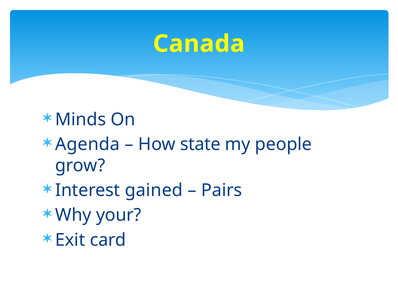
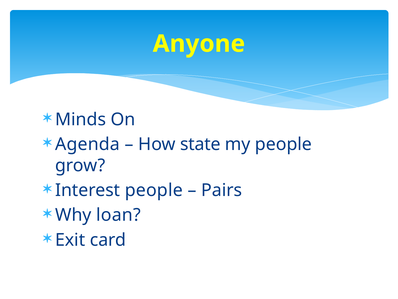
Canada: Canada -> Anyone (199, 44)
Interest gained: gained -> people (154, 190)
your: your -> loan (118, 215)
